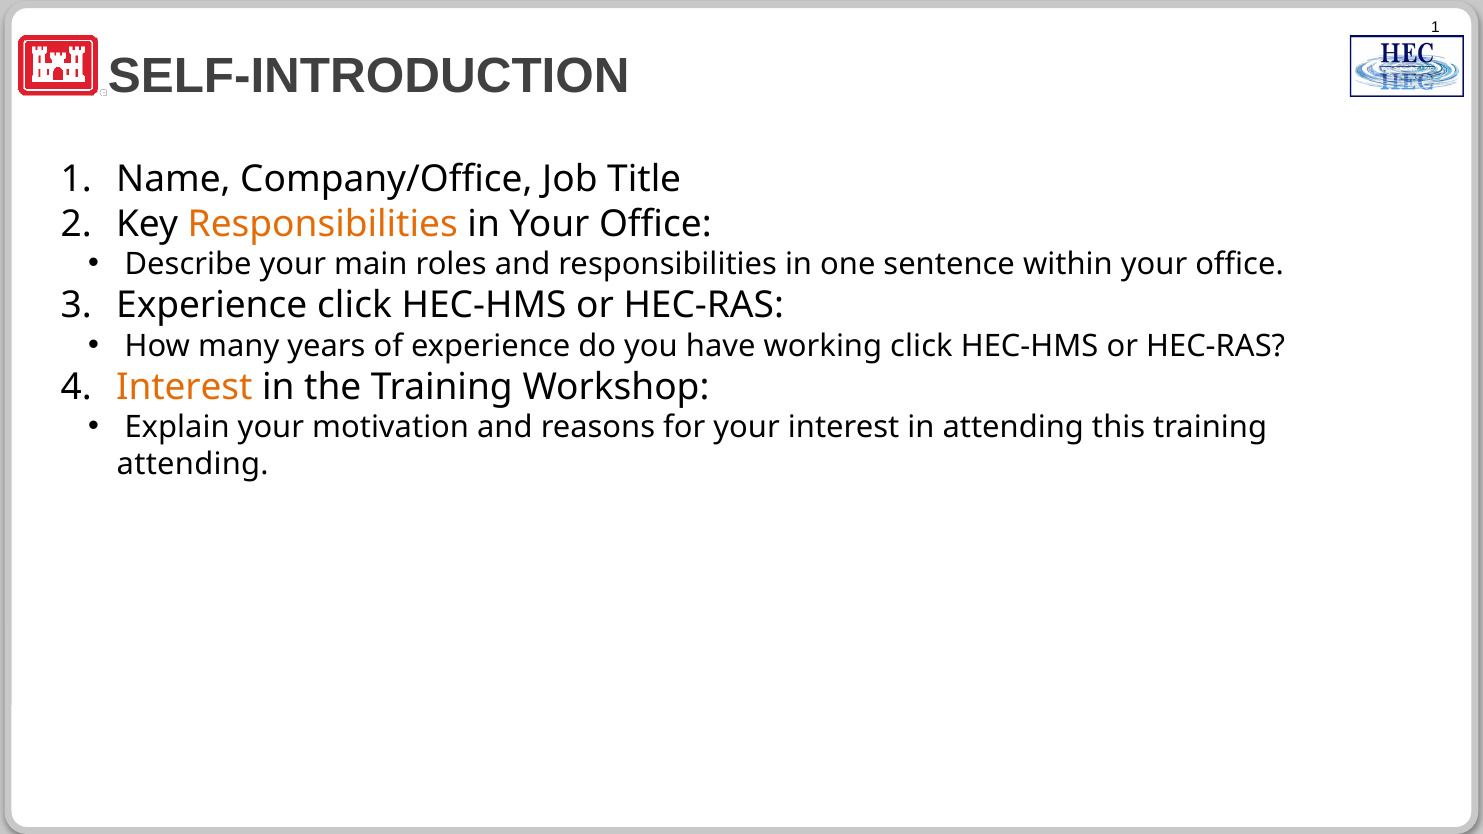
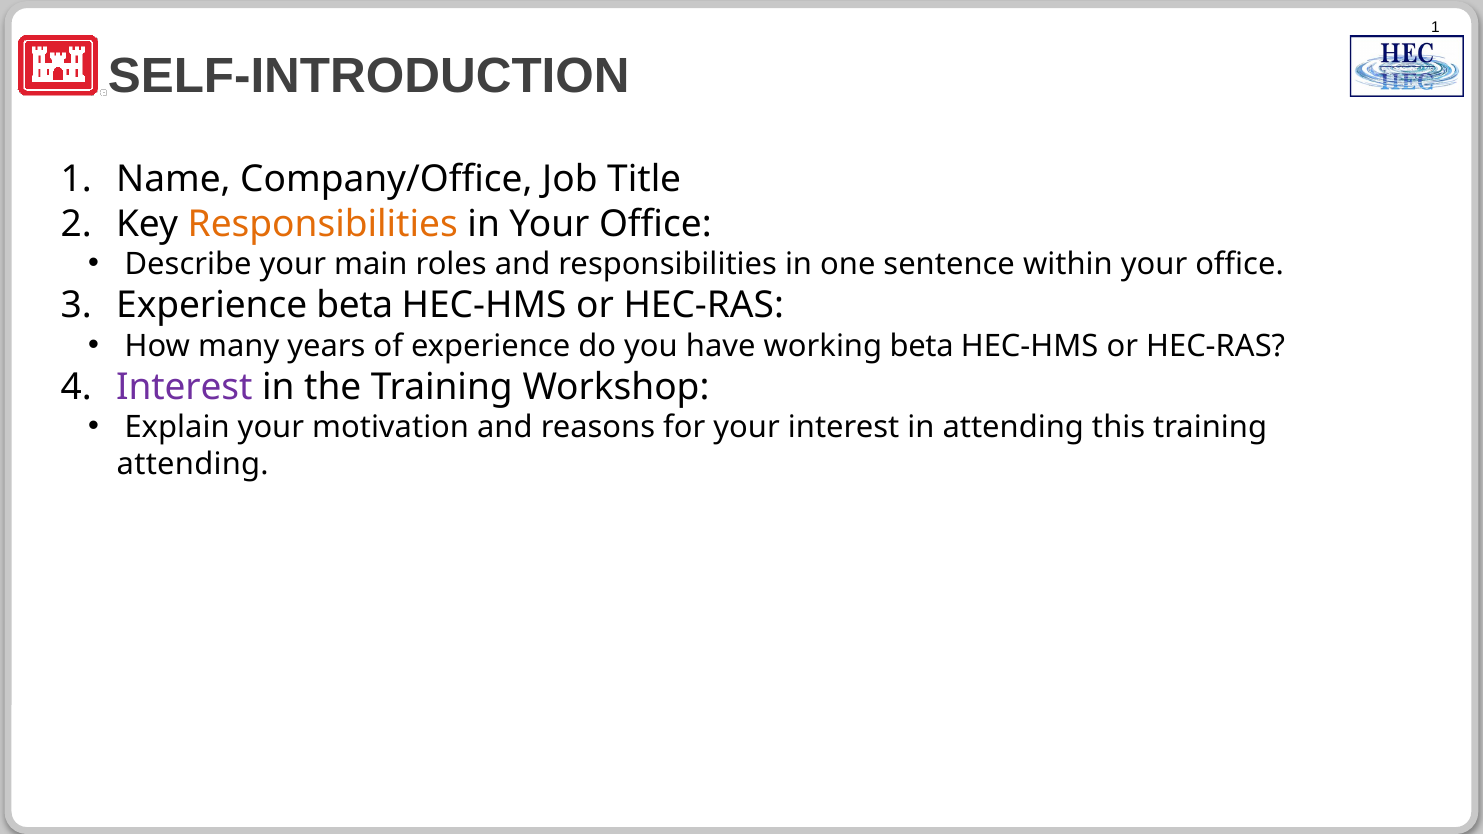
Experience click: click -> beta (355, 306)
working click: click -> beta (922, 346)
Interest colour: orange -> purple (184, 387)
